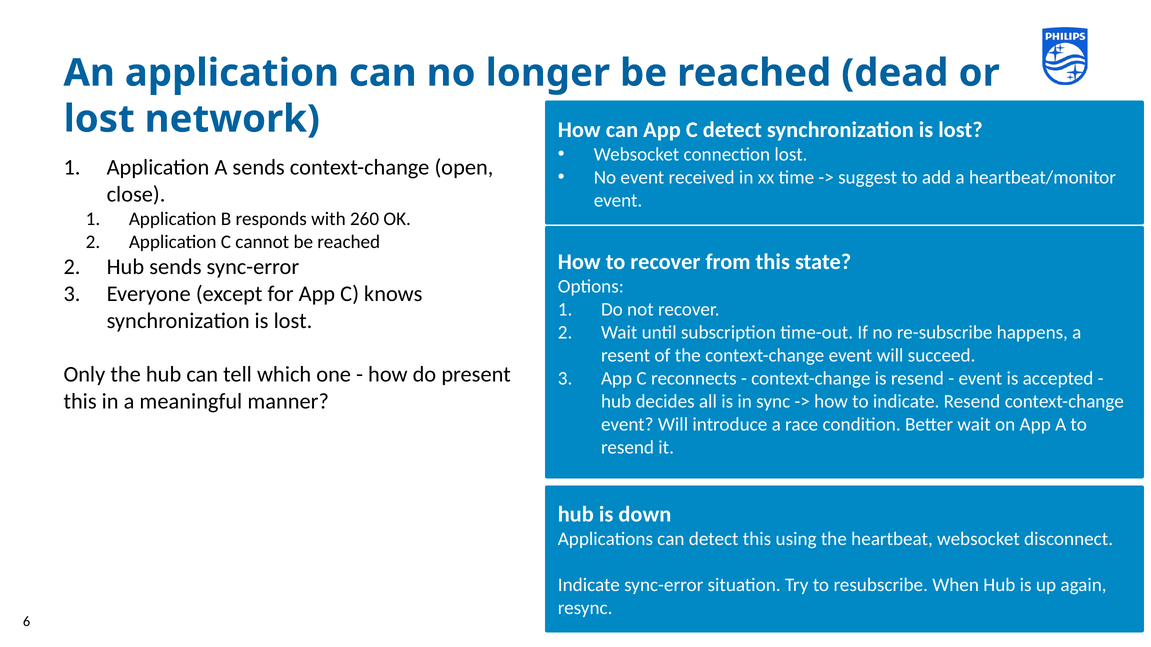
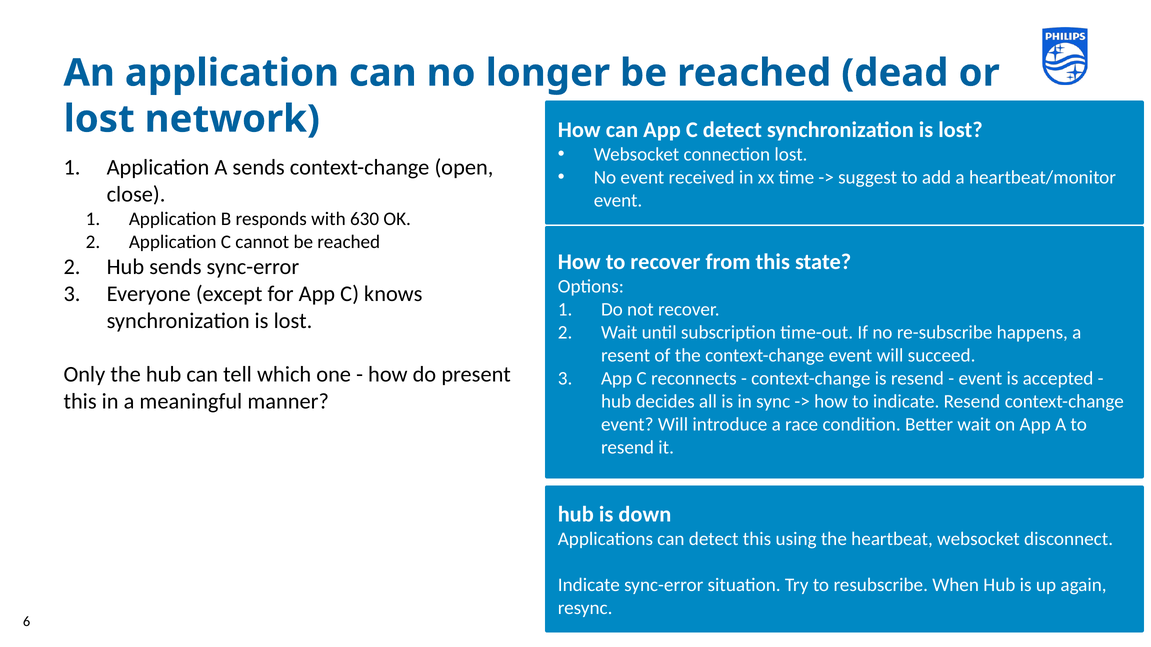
260: 260 -> 630 (365, 219)
